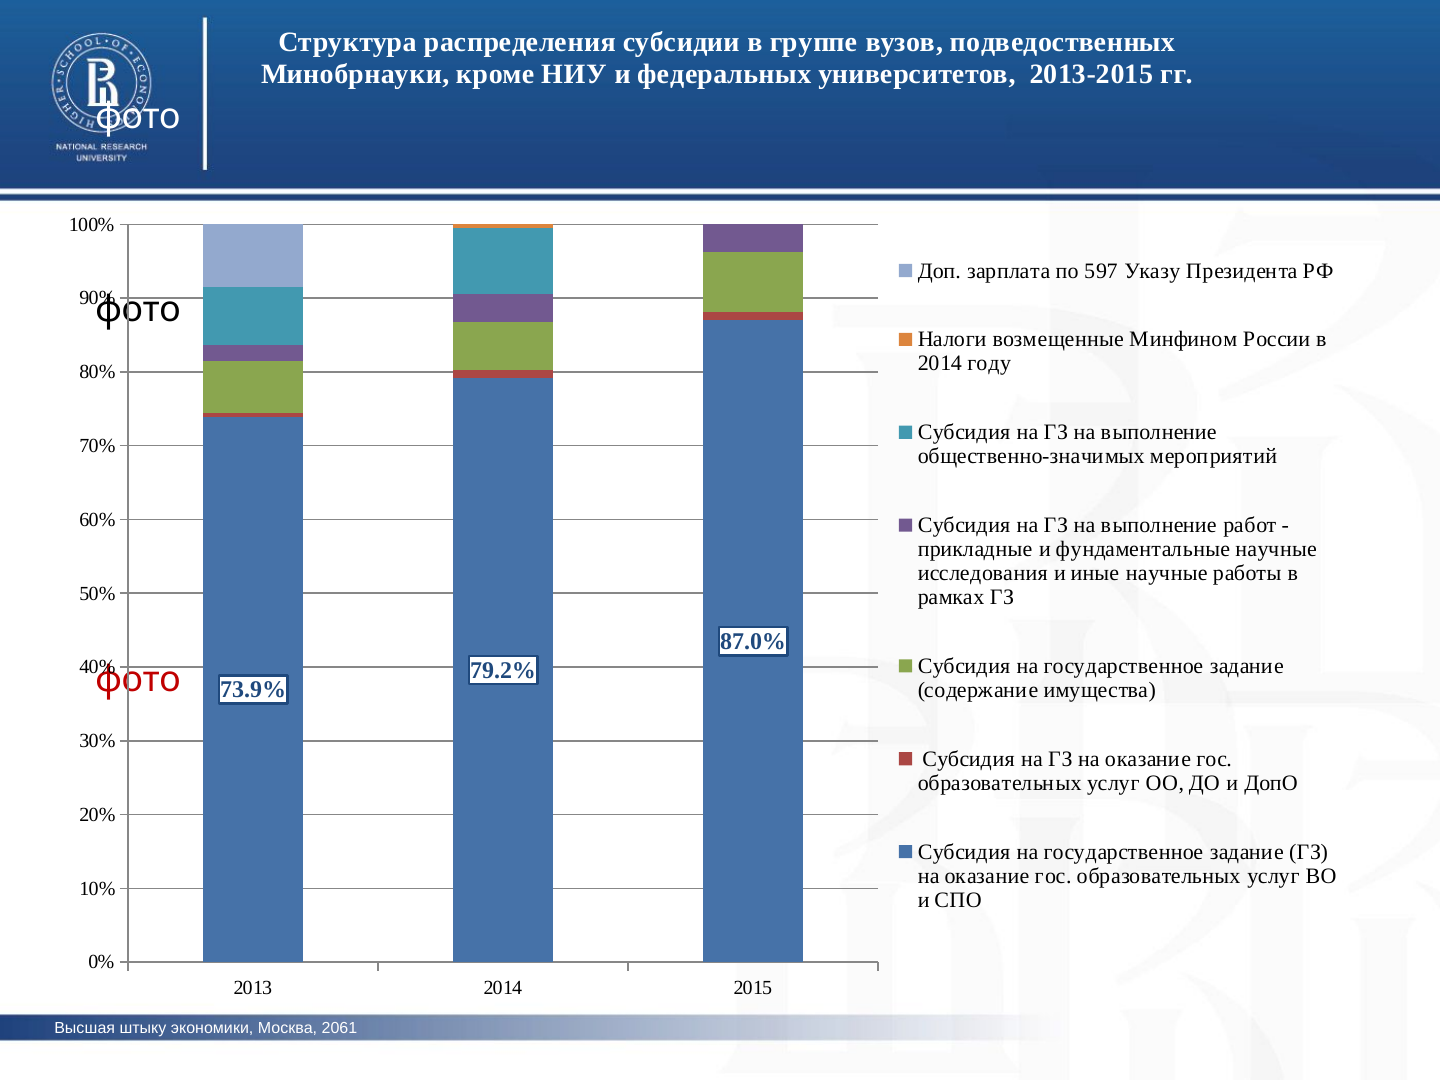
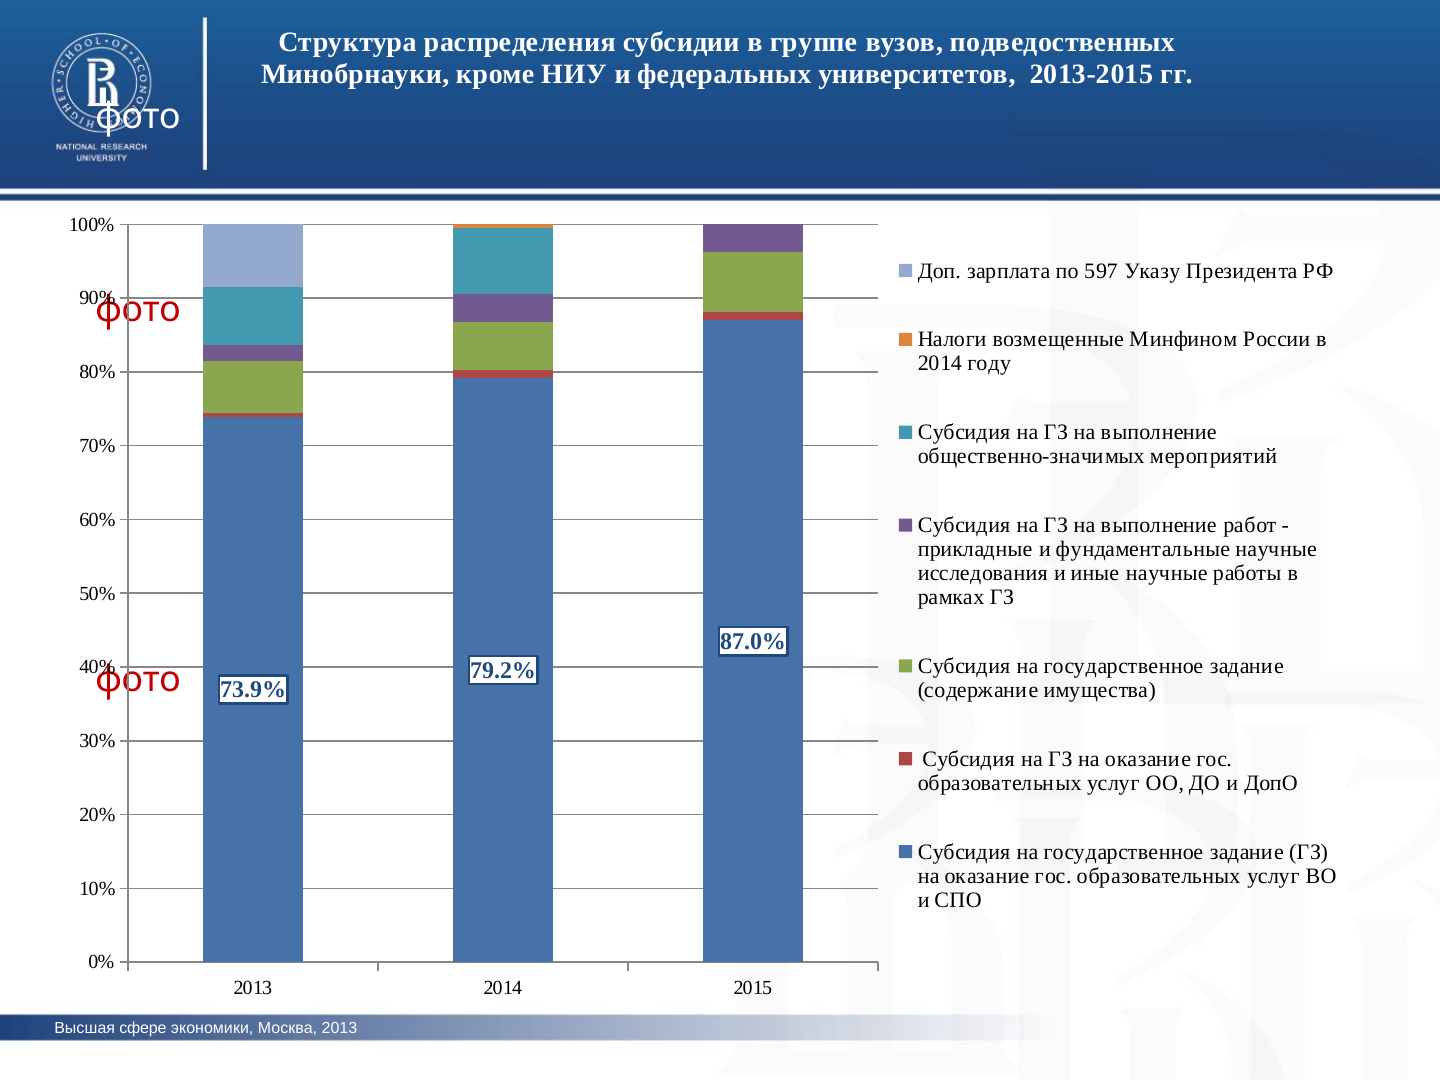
фото colour: black -> red (138, 309)
штыку: штыку -> сфере (143, 1028)
Москва 2061: 2061 -> 2013 (339, 1028)
